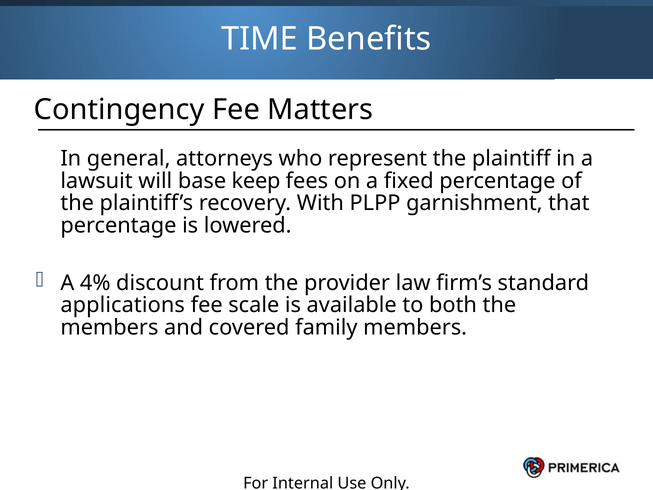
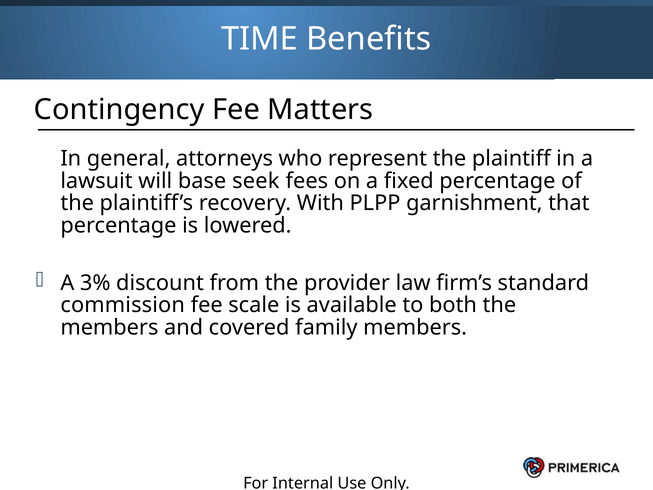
keep: keep -> seek (256, 181)
4%: 4% -> 3% (95, 283)
applications: applications -> commission (123, 305)
